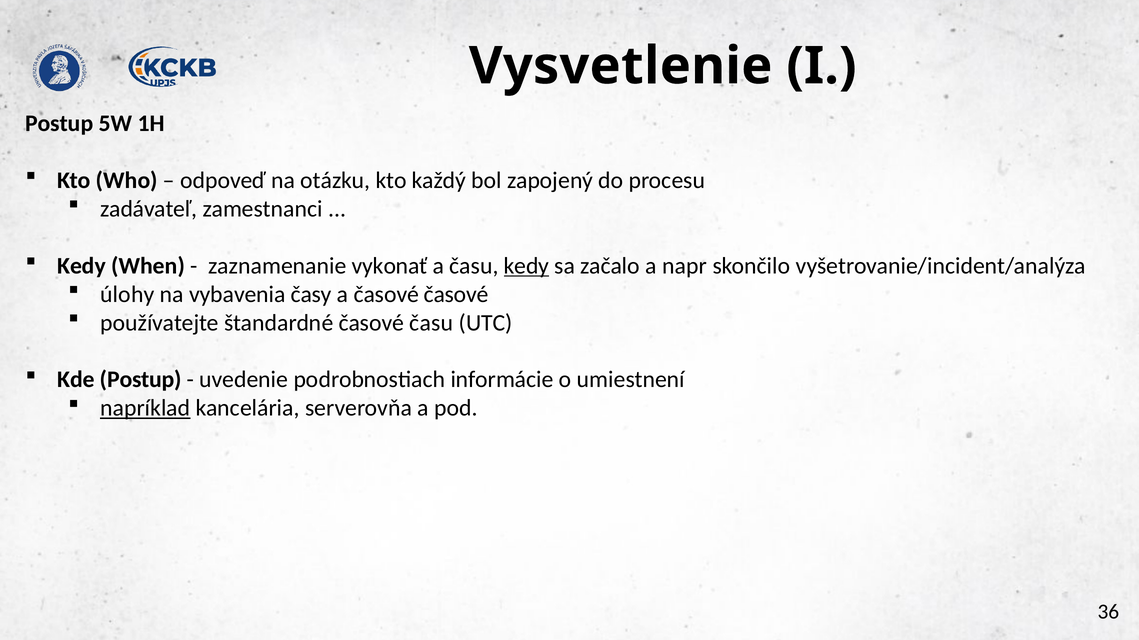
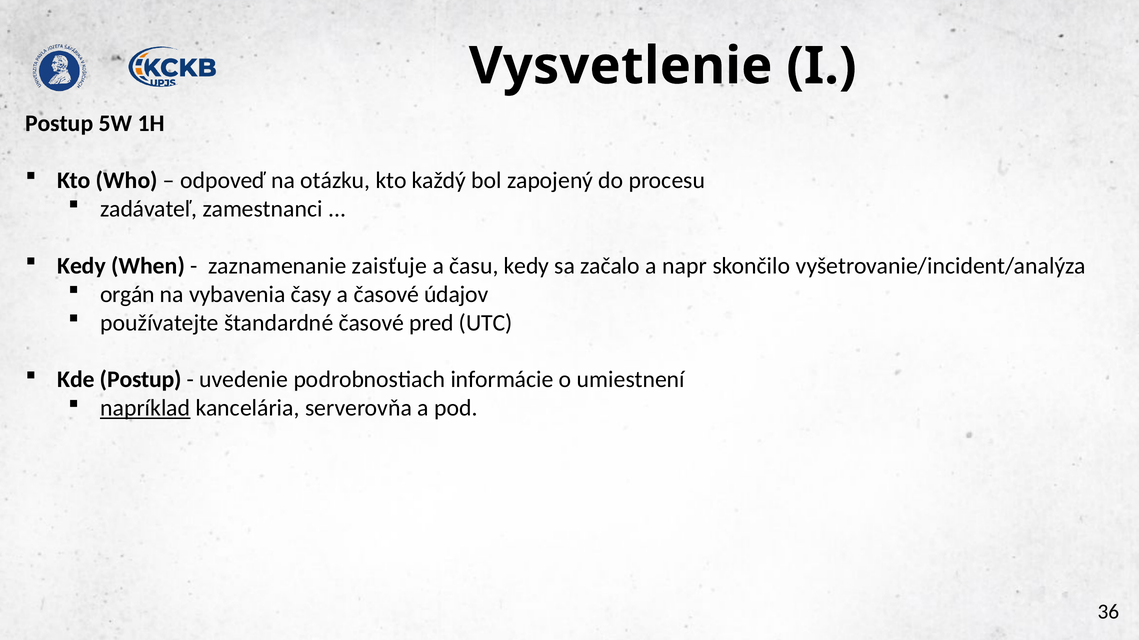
vykonať: vykonať -> zaisťuje (390, 266)
kedy underline: present -> none (526, 266)
úlohy: úlohy -> orgán (127, 295)
časové časové: časové -> údajov (456, 295)
časové času: času -> pred (432, 323)
